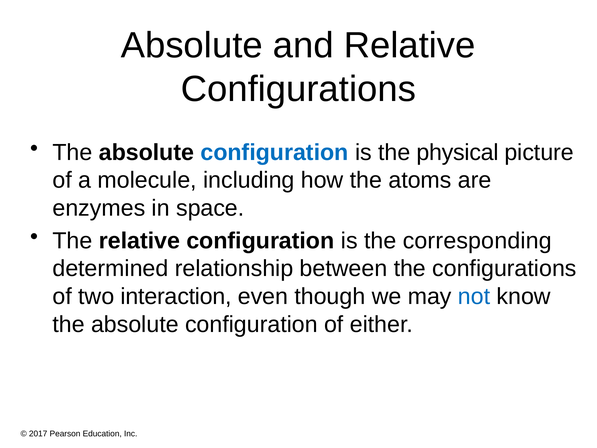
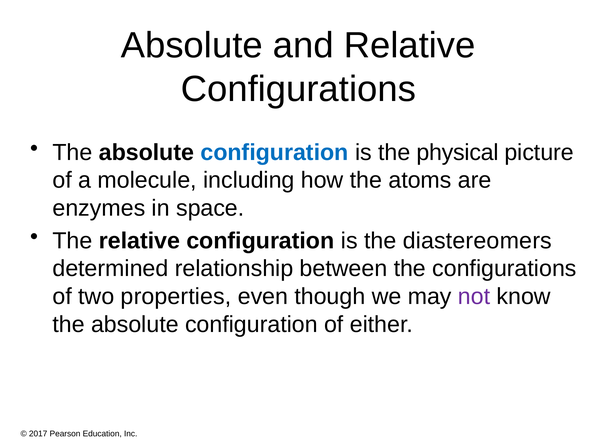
corresponding: corresponding -> diastereomers (477, 241)
interaction: interaction -> properties (176, 296)
not colour: blue -> purple (474, 296)
